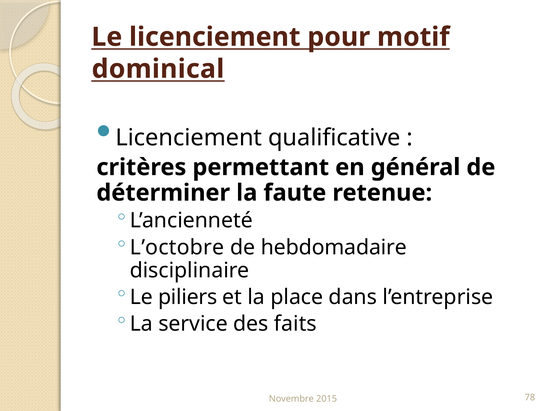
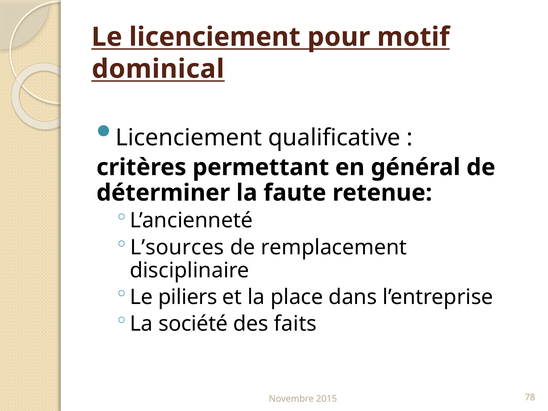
L’octobre: L’octobre -> L’sources (177, 247)
hebdomadaire: hebdomadaire -> remplacement (334, 247)
service: service -> société (193, 324)
